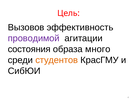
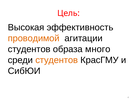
Вызовов: Вызовов -> Высокая (26, 28)
проводимой colour: purple -> orange (34, 39)
состояния: состояния -> студентов (29, 50)
